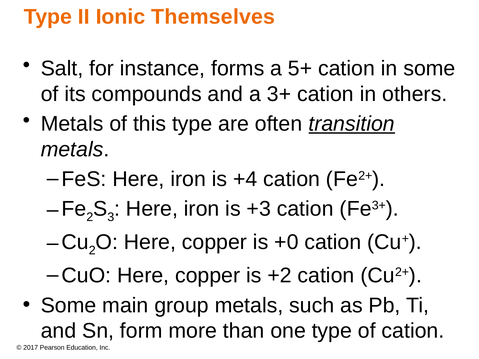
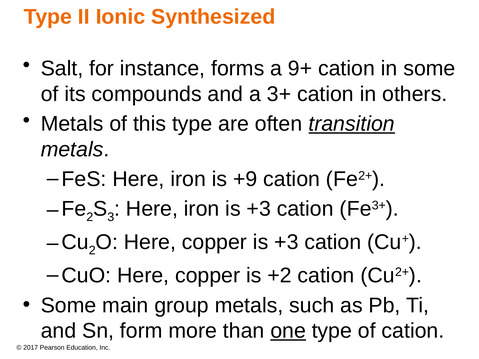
Themselves: Themselves -> Synthesized (213, 17)
5+: 5+ -> 9+ (300, 69)
+4: +4 -> +9 (245, 179)
copper is +0: +0 -> +3 (286, 242)
one underline: none -> present (288, 331)
